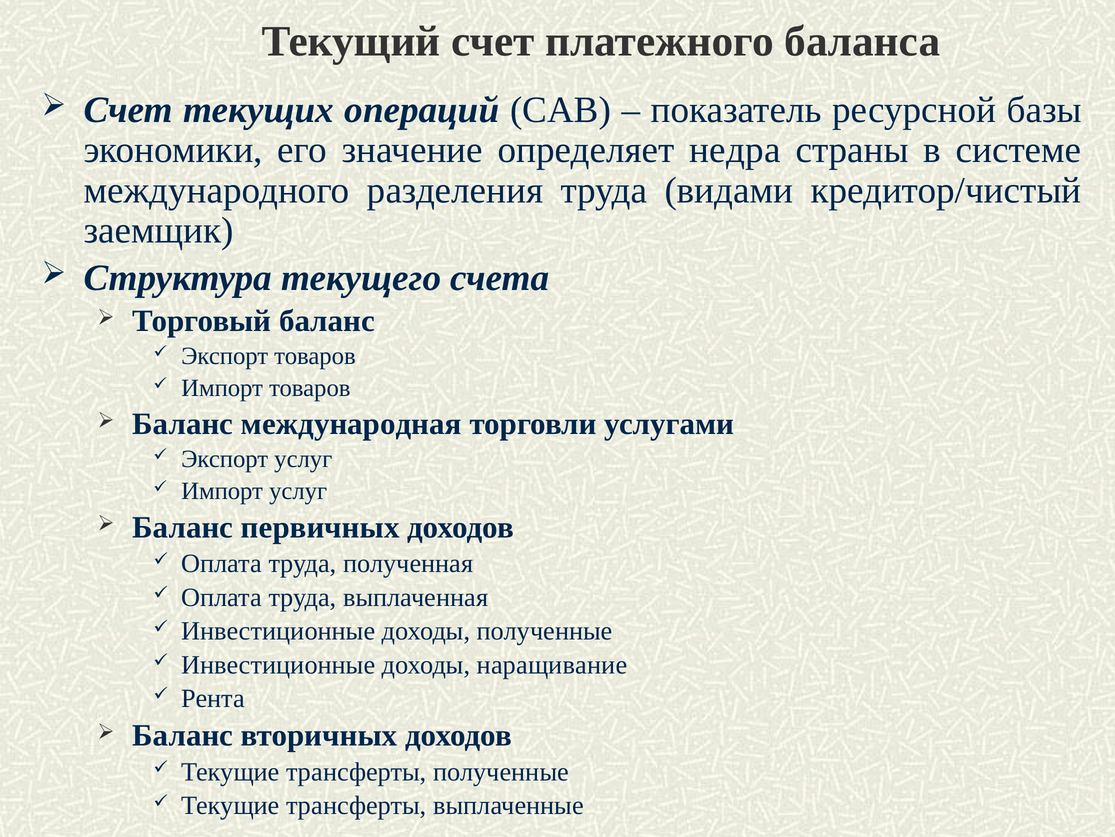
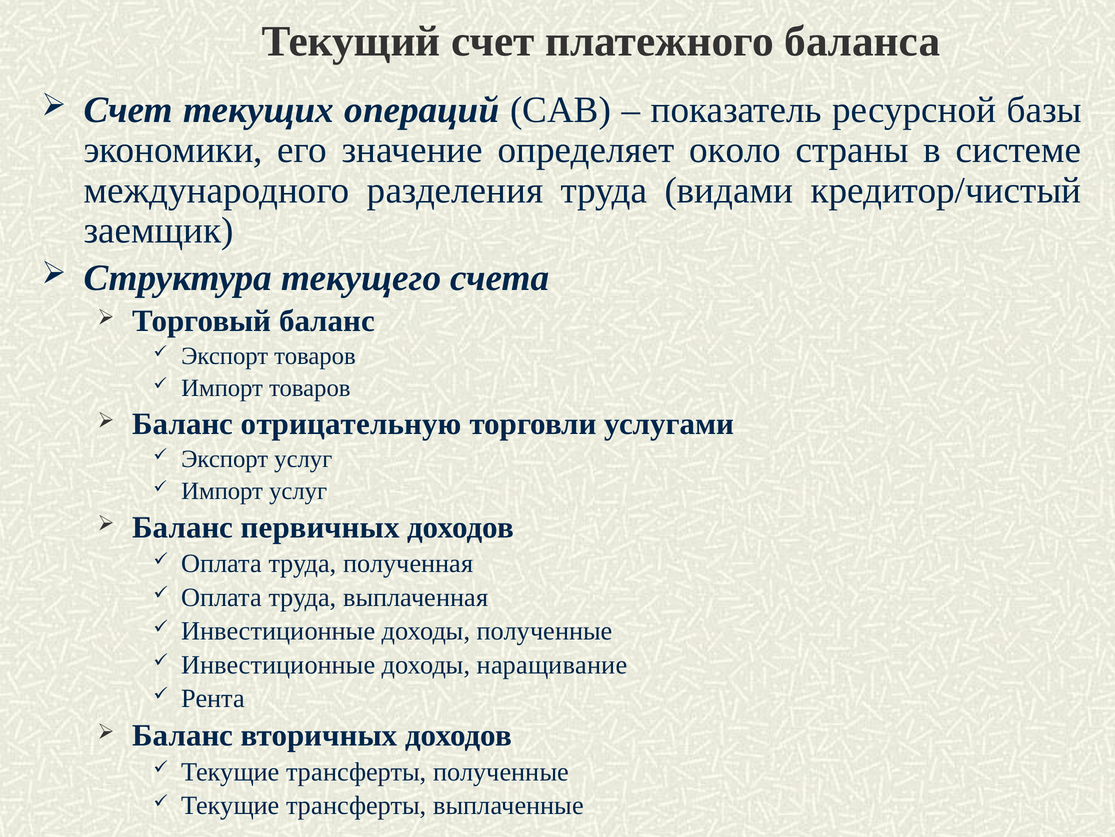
недра: недра -> около (735, 150)
международная: международная -> отрицательную (351, 424)
